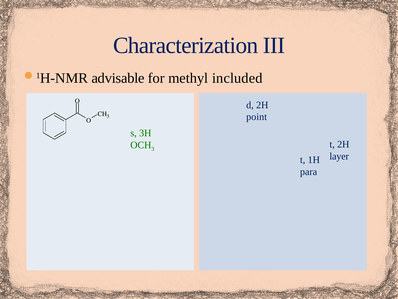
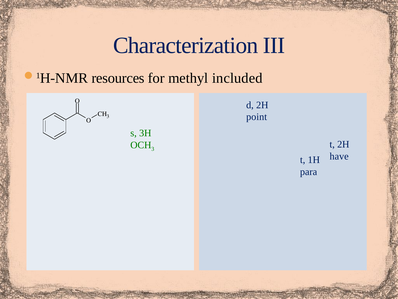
advisable: advisable -> resources (118, 78)
layer: layer -> have (339, 156)
